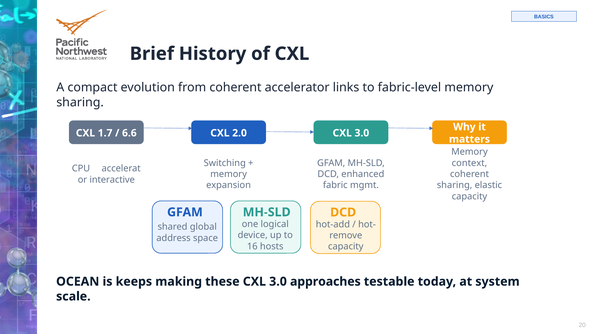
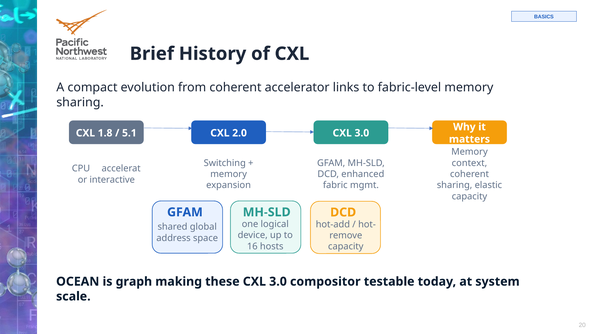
1.7: 1.7 -> 1.8 (105, 133)
6.6: 6.6 -> 5.1 (129, 133)
keeps: keeps -> graph (134, 281)
approaches: approaches -> compositor (325, 281)
